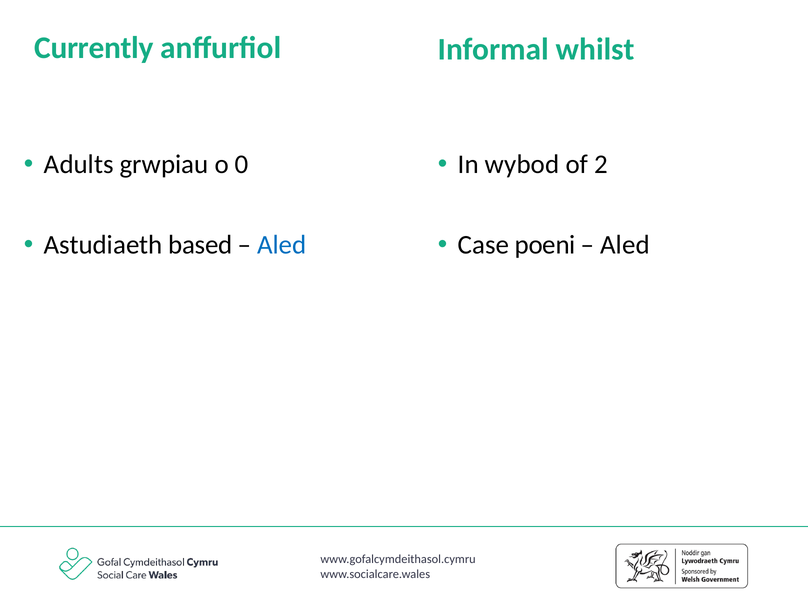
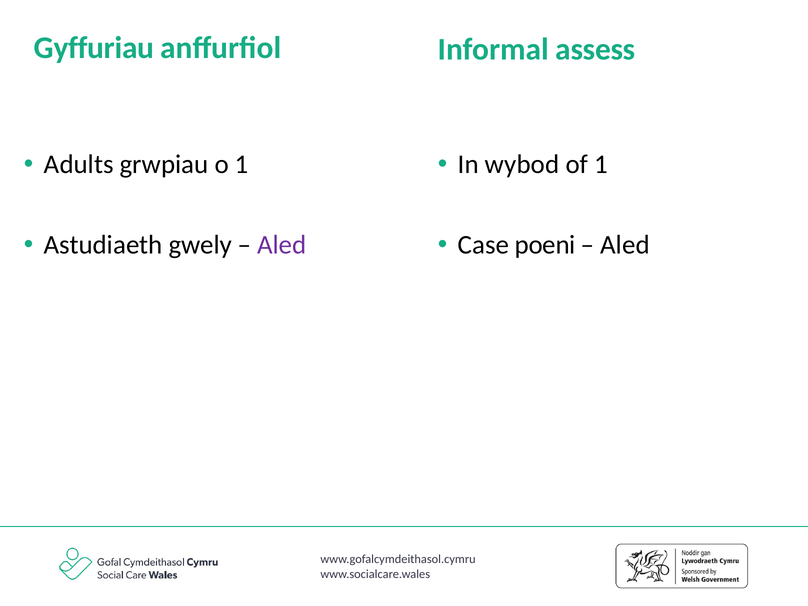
Currently: Currently -> Gyffuriau (94, 48)
whilst: whilst -> assess (595, 49)
o 0: 0 -> 1 (242, 164)
of 2: 2 -> 1 (601, 164)
based: based -> gwely (200, 245)
Aled colour: blue -> purple (282, 245)
